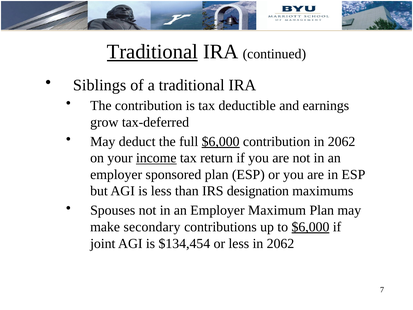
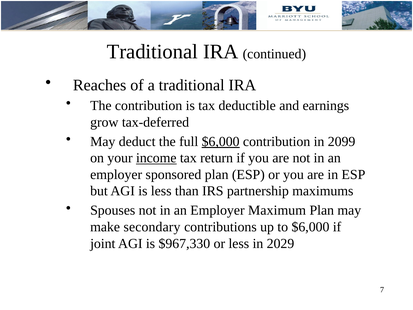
Traditional underline: present -> none (152, 52)
Siblings: Siblings -> Reaches (100, 85)
contribution in 2062: 2062 -> 2099 (342, 141)
designation: designation -> partnership (258, 191)
$6,000 underline: present -> none (310, 227)
$134,454: $134,454 -> $967,330 (184, 243)
less in 2062: 2062 -> 2029 (280, 243)
